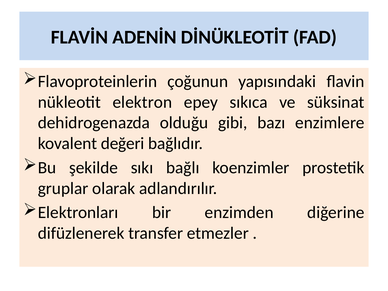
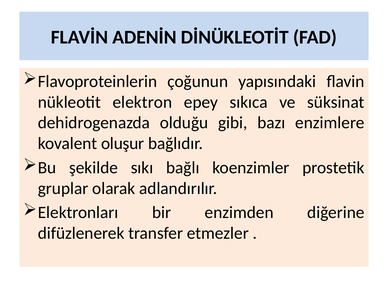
değeri: değeri -> oluşur (123, 143)
